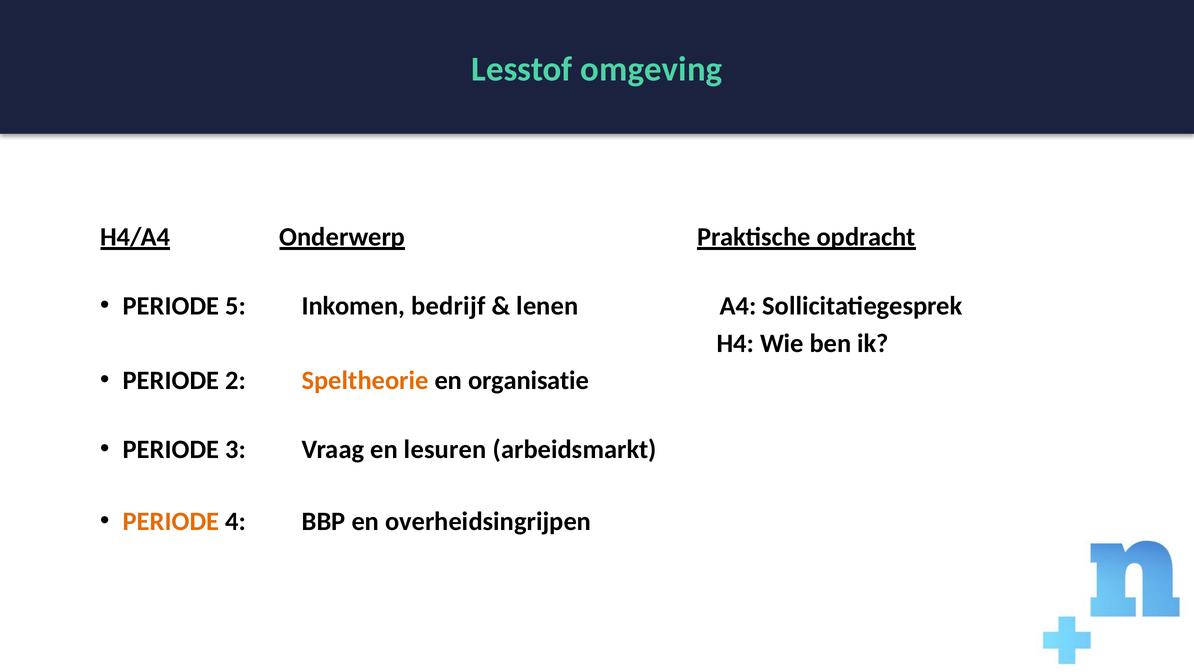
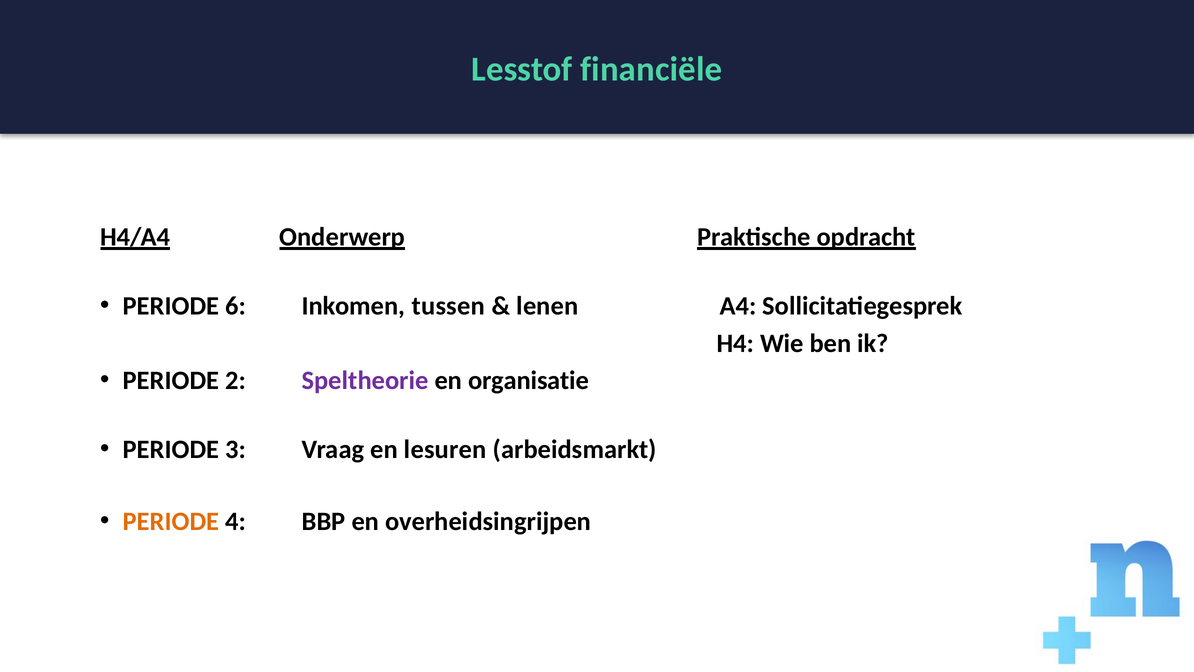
omgeving: omgeving -> financiële (651, 69)
5: 5 -> 6 (236, 306)
bedrijf: bedrijf -> tussen (448, 306)
Speltheorie colour: orange -> purple (365, 380)
